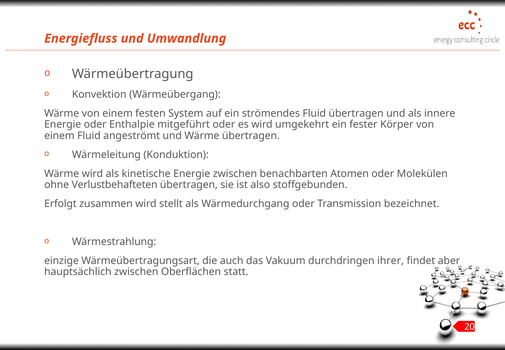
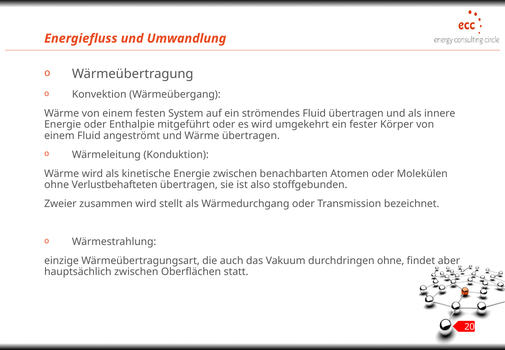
Erfolgt: Erfolgt -> Zweier (60, 204)
durchdringen ihrer: ihrer -> ohne (391, 260)
